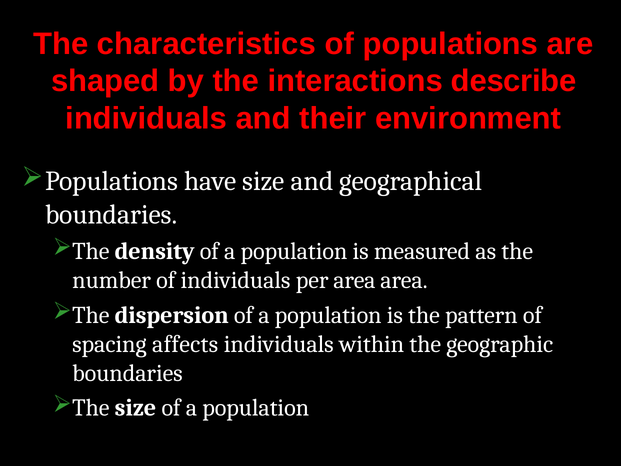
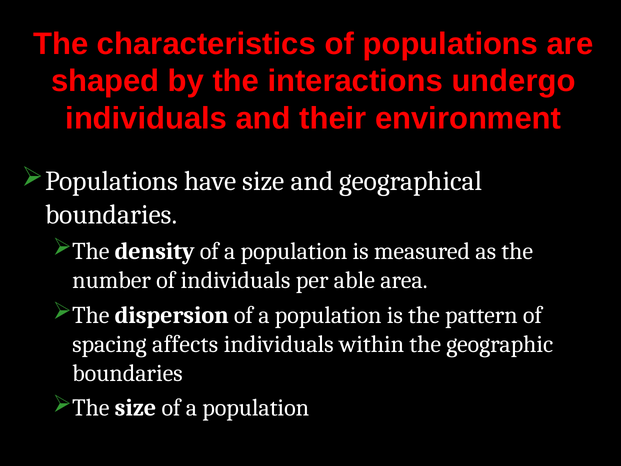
describe: describe -> undergo (514, 81)
per area: area -> able (354, 280)
